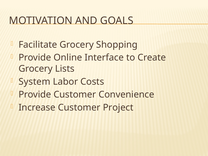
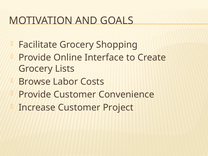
System: System -> Browse (35, 82)
